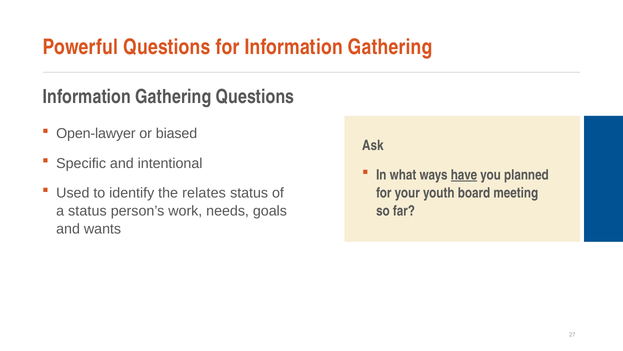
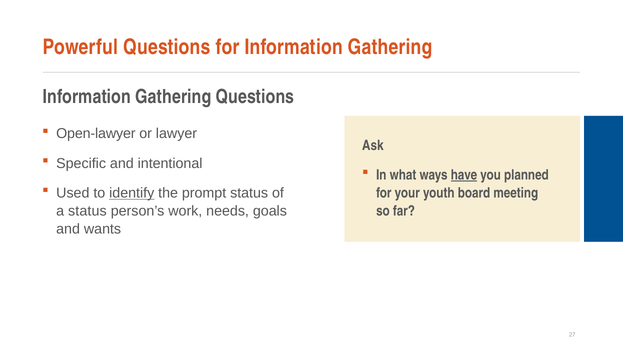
biased: biased -> lawyer (176, 133)
identify underline: none -> present (132, 193)
relates: relates -> prompt (204, 193)
